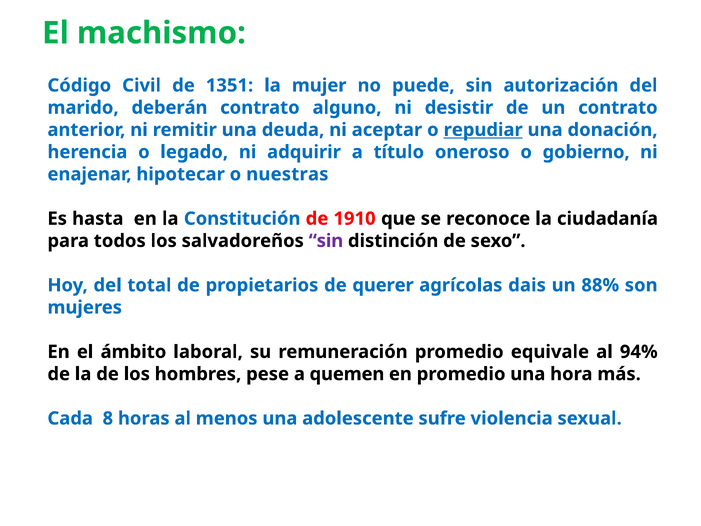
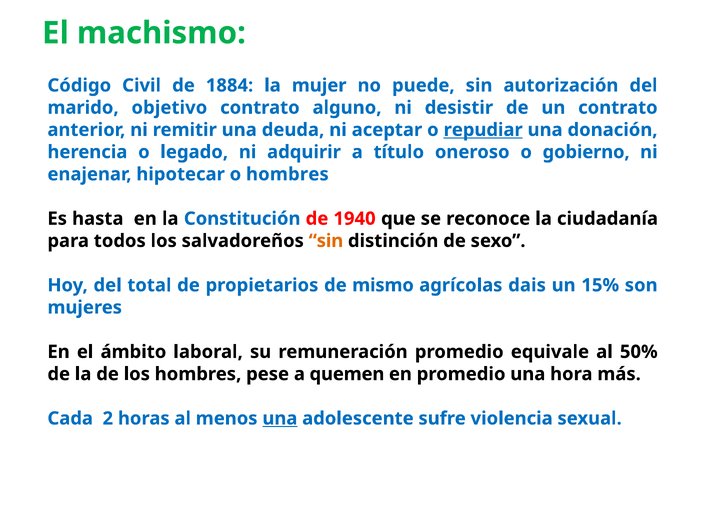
1351: 1351 -> 1884 (230, 85)
deberán: deberán -> objetivo (169, 108)
o nuestras: nuestras -> hombres (287, 174)
1910: 1910 -> 1940 (355, 219)
sin colour: purple -> orange (326, 241)
querer: querer -> mismo (383, 285)
88%: 88% -> 15% (600, 285)
94%: 94% -> 50% (639, 352)
8: 8 -> 2 (108, 418)
una underline: none -> present (280, 418)
